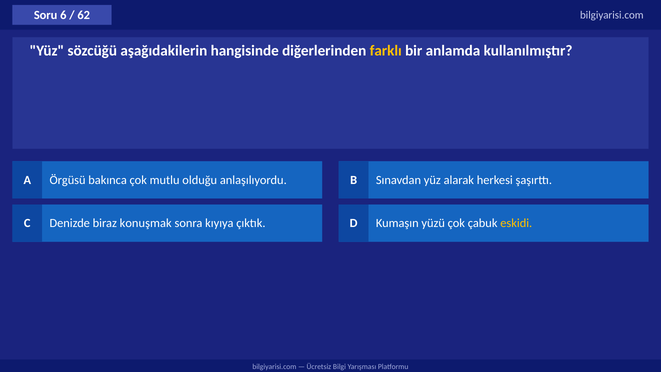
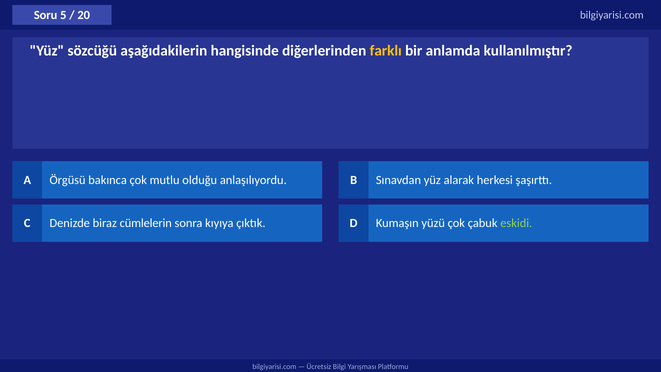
6: 6 -> 5 (63, 15)
62: 62 -> 20 (84, 15)
konuşmak: konuşmak -> cümlelerin (146, 223)
eskidi colour: yellow -> light green (516, 223)
